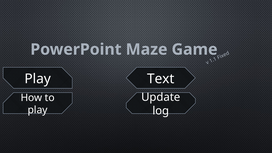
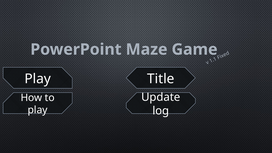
Text: Text -> Title (161, 79)
